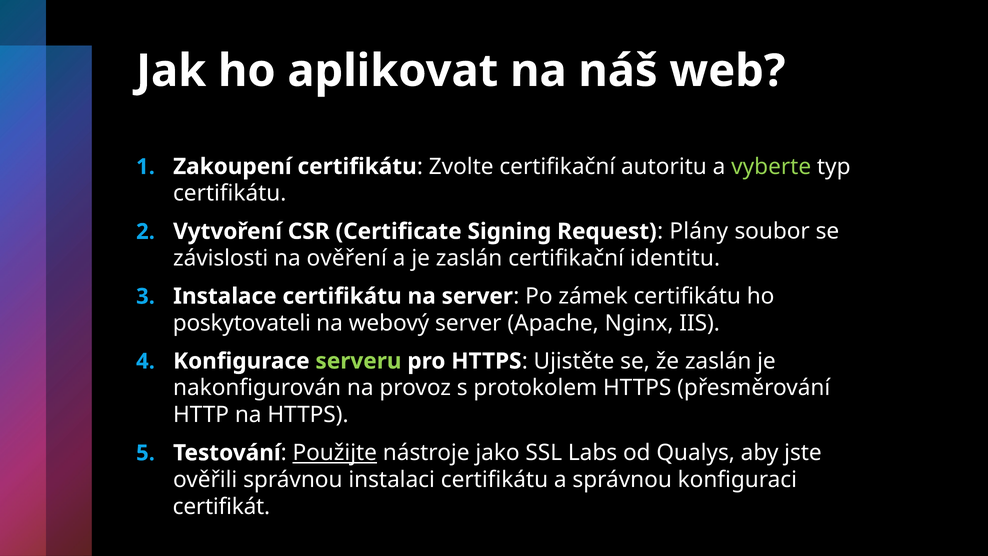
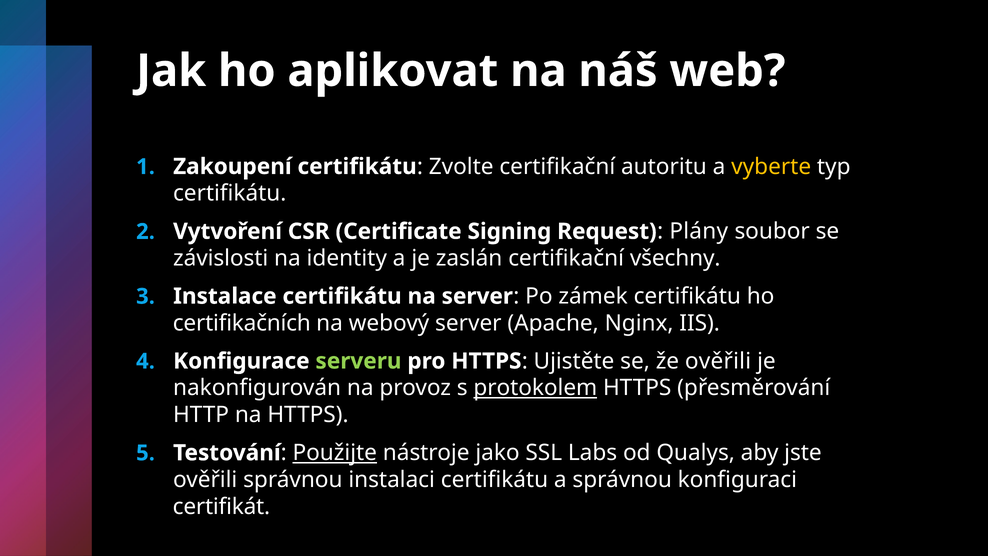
vyberte colour: light green -> yellow (771, 166)
ověření: ověření -> identity (347, 258)
identitu: identitu -> všechny (675, 258)
poskytovateli: poskytovateli -> certifikačních (242, 323)
že zaslán: zaslán -> ověřili (718, 361)
protokolem underline: none -> present (535, 388)
